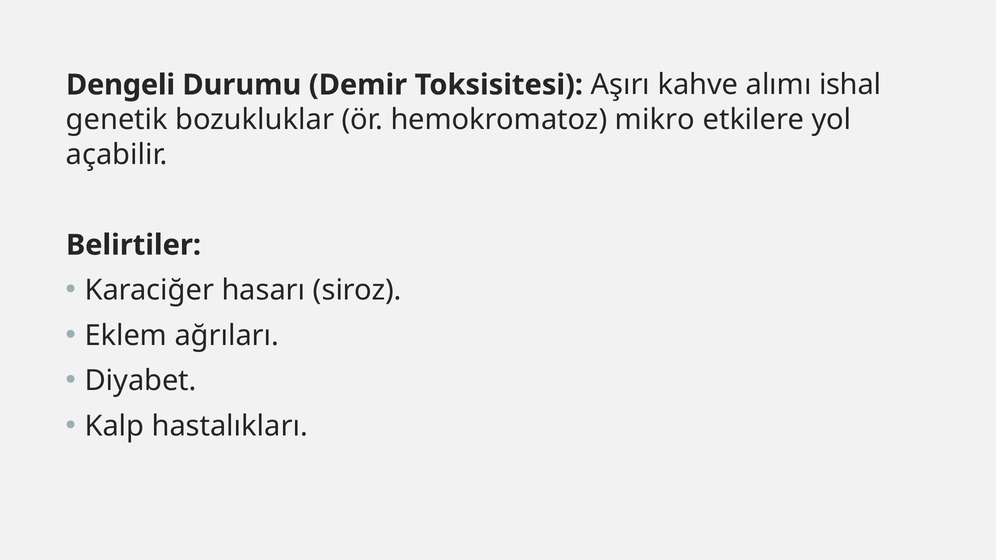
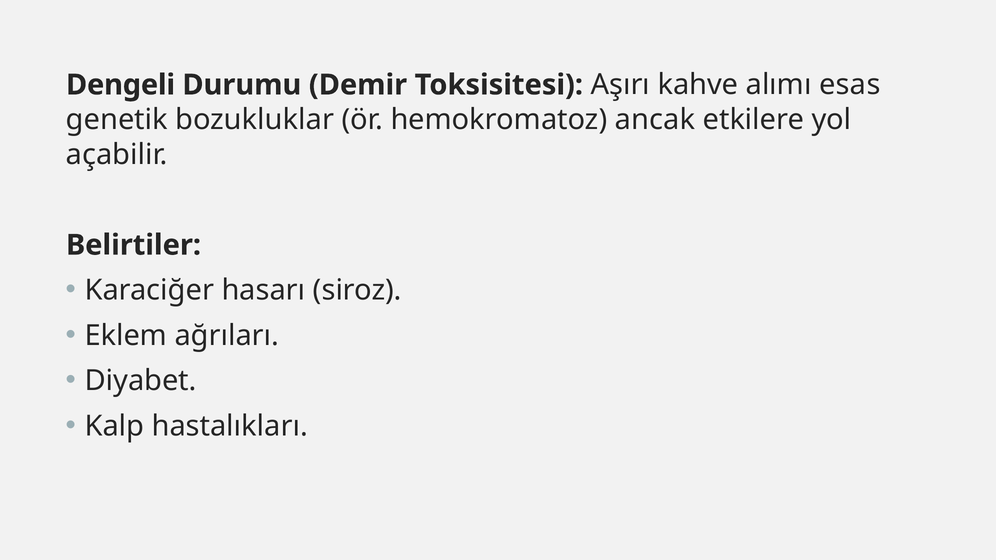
ishal: ishal -> esas (850, 85)
mikro: mikro -> ancak (655, 120)
